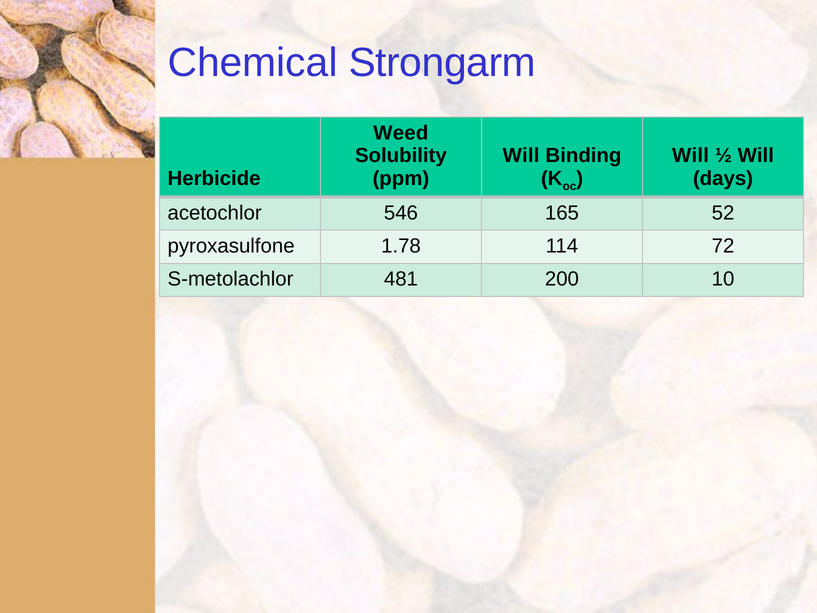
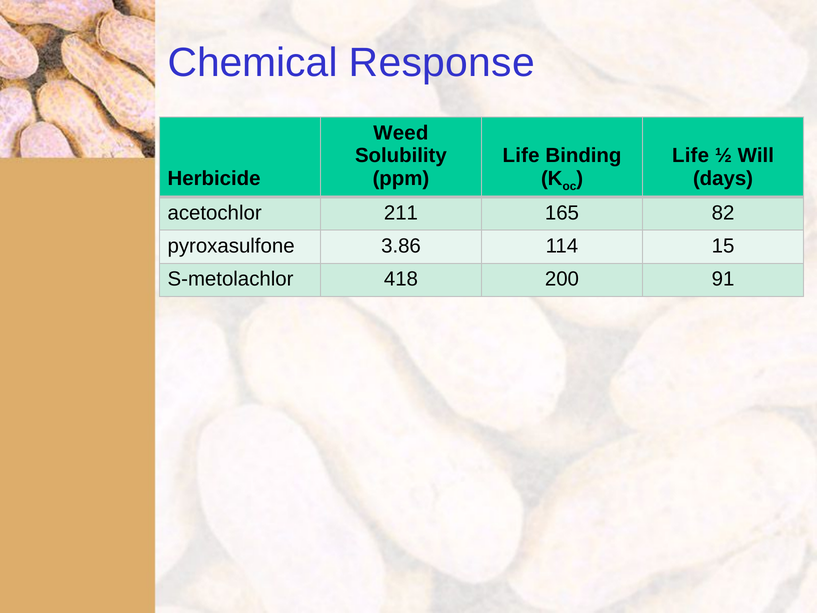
Strongarm: Strongarm -> Response (442, 63)
Will: Will -> Life (521, 156)
Will: Will -> Life (691, 156)
546: 546 -> 211 (401, 213)
52: 52 -> 82 (723, 213)
1.78: 1.78 -> 3.86 (401, 246)
72: 72 -> 15 (723, 246)
481: 481 -> 418 (401, 279)
10: 10 -> 91 (723, 279)
